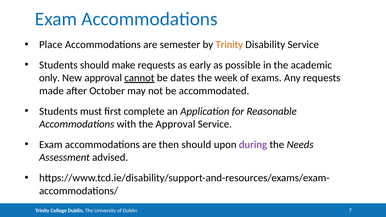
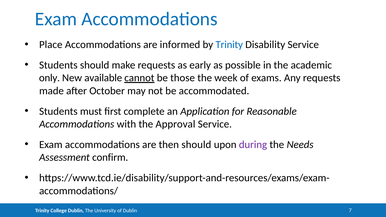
semester: semester -> informed (180, 45)
Trinity colour: orange -> blue (229, 45)
New approval: approval -> available (103, 78)
dates: dates -> those (183, 78)
advised: advised -> confirm (110, 158)
